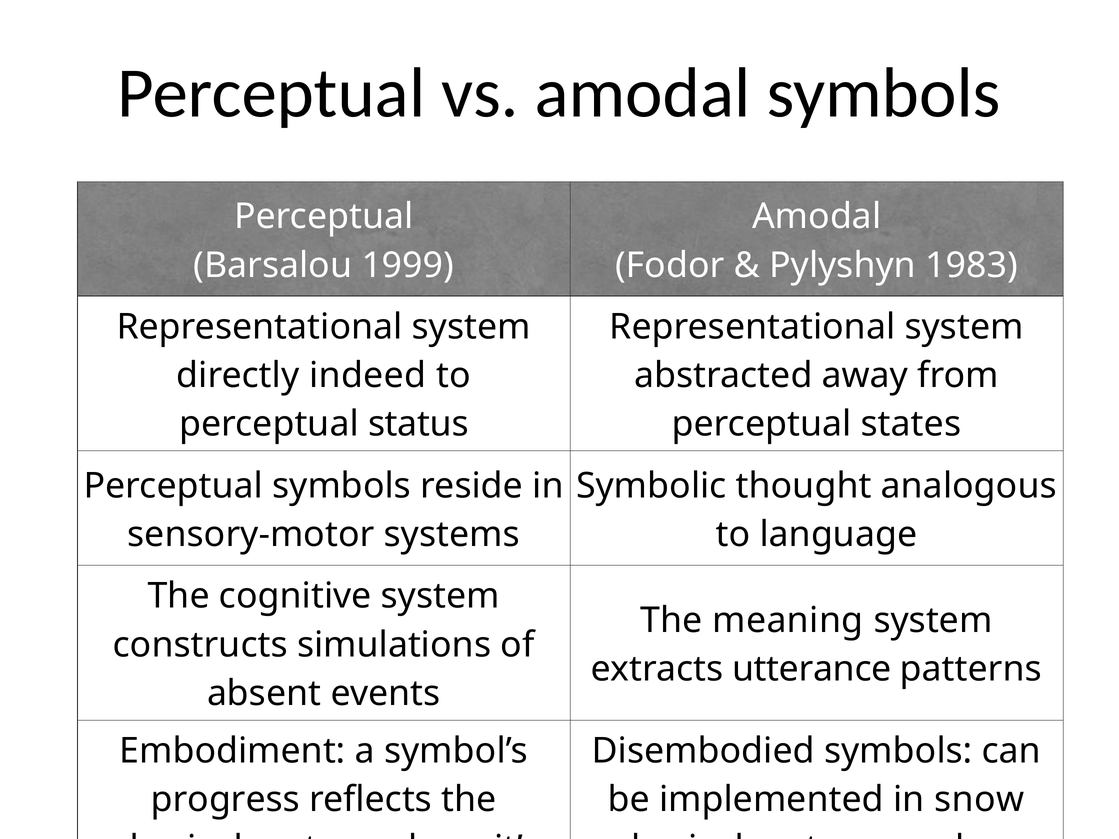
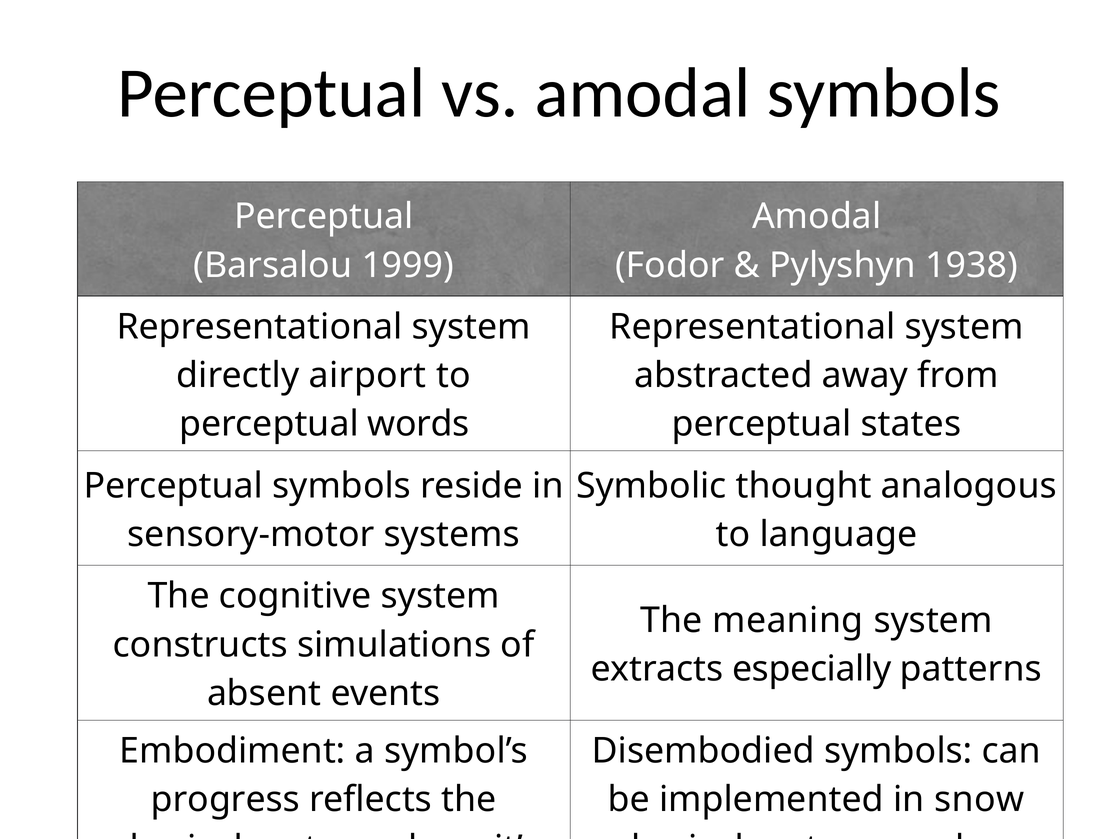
1983: 1983 -> 1938 (971, 265)
indeed: indeed -> airport (368, 376)
status: status -> words (418, 424)
utterance: utterance -> especially (812, 669)
